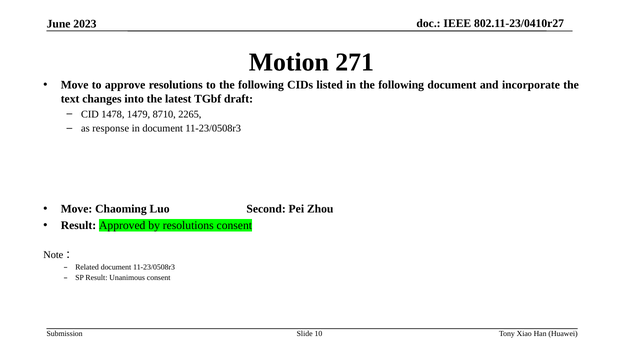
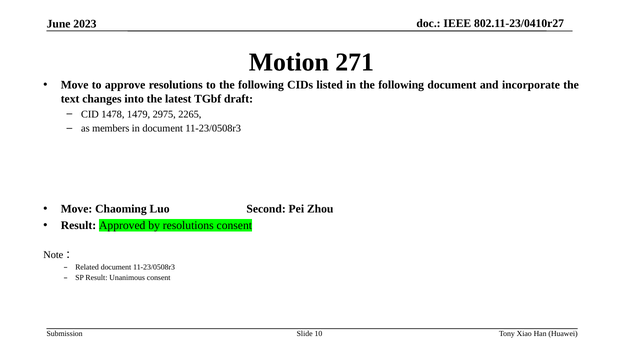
8710: 8710 -> 2975 (164, 114)
response: response -> members (111, 129)
